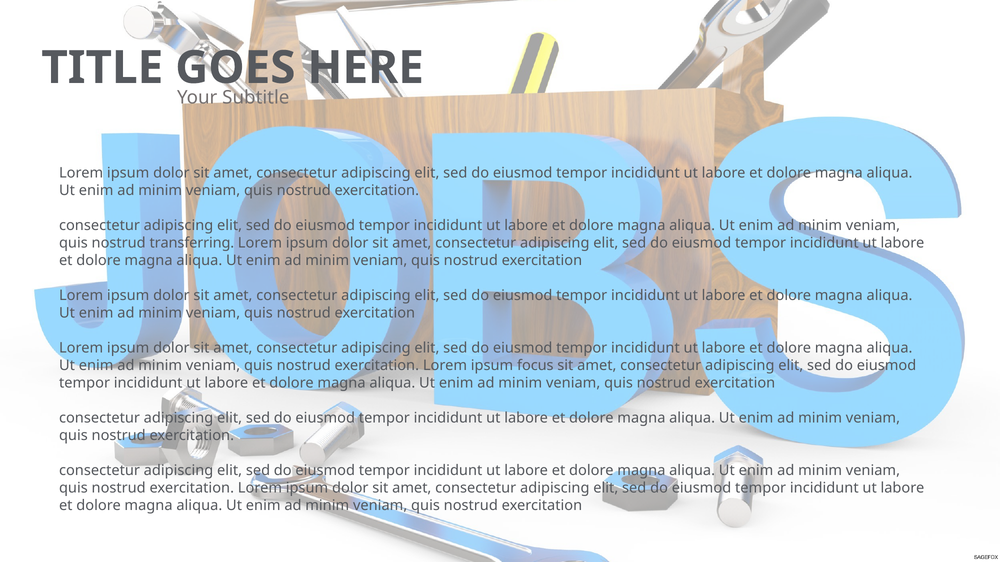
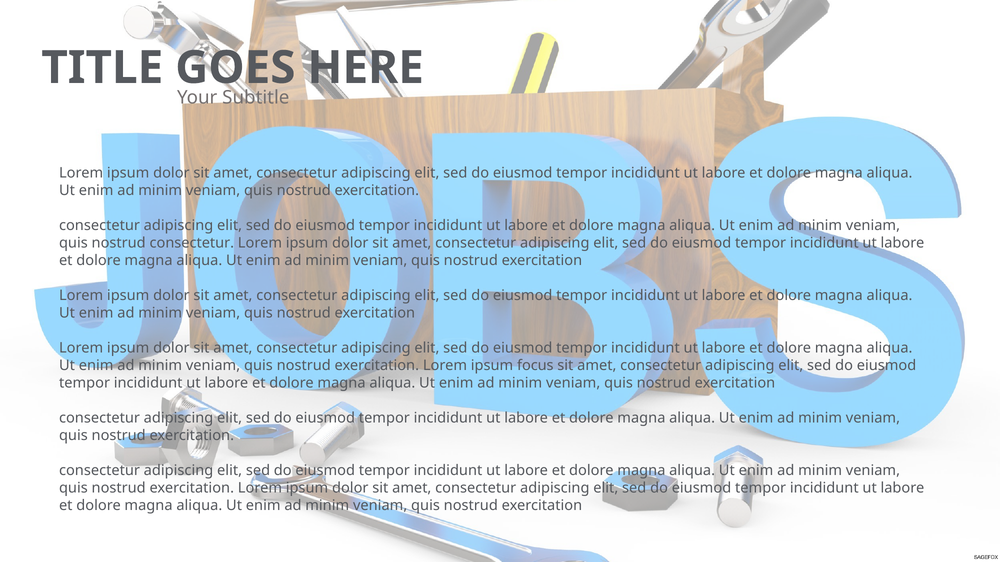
nostrud transferring: transferring -> consectetur (192, 243)
